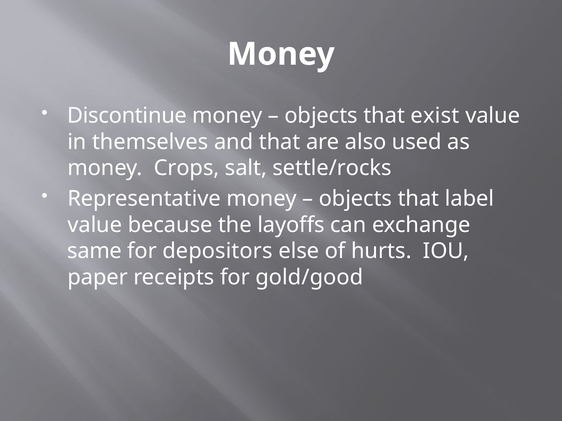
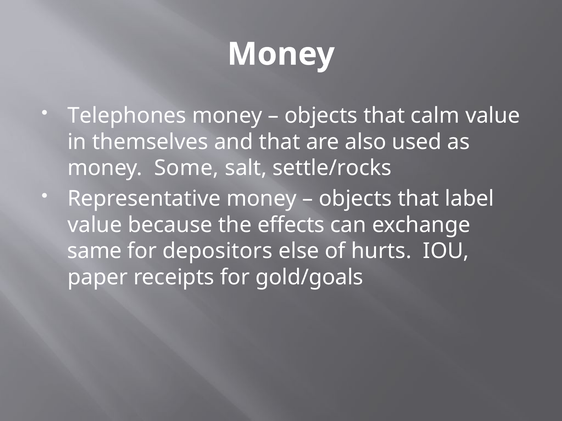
Discontinue: Discontinue -> Telephones (127, 116)
exist: exist -> calm (435, 116)
Crops: Crops -> Some (186, 168)
layoffs: layoffs -> effects (291, 225)
gold/good: gold/good -> gold/goals (309, 278)
